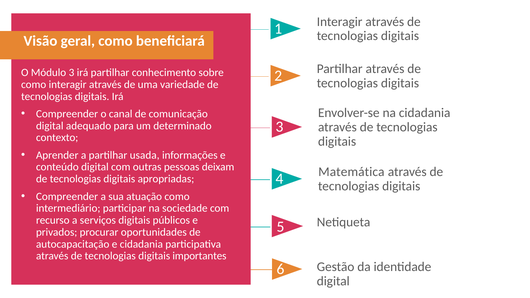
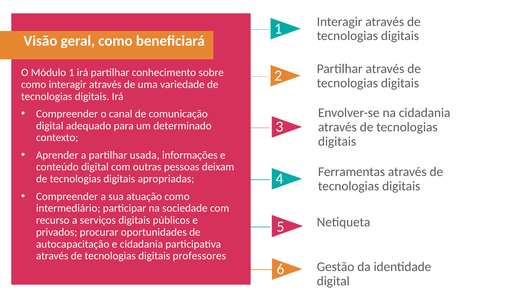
Módulo 3: 3 -> 1 (71, 73)
Matemática: Matemática -> Ferramentas (352, 172)
importantes: importantes -> professores (199, 256)
